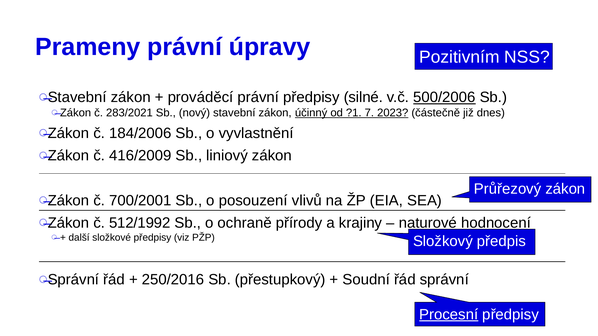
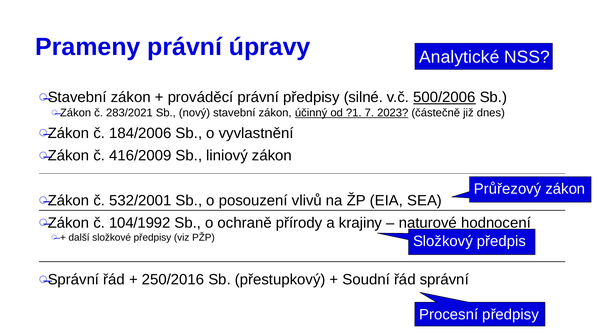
Pozitivním: Pozitivním -> Analytické (459, 57)
700/2001: 700/2001 -> 532/2001 (140, 201)
512/1992: 512/1992 -> 104/1992 (140, 223)
Procesní underline: present -> none (449, 315)
